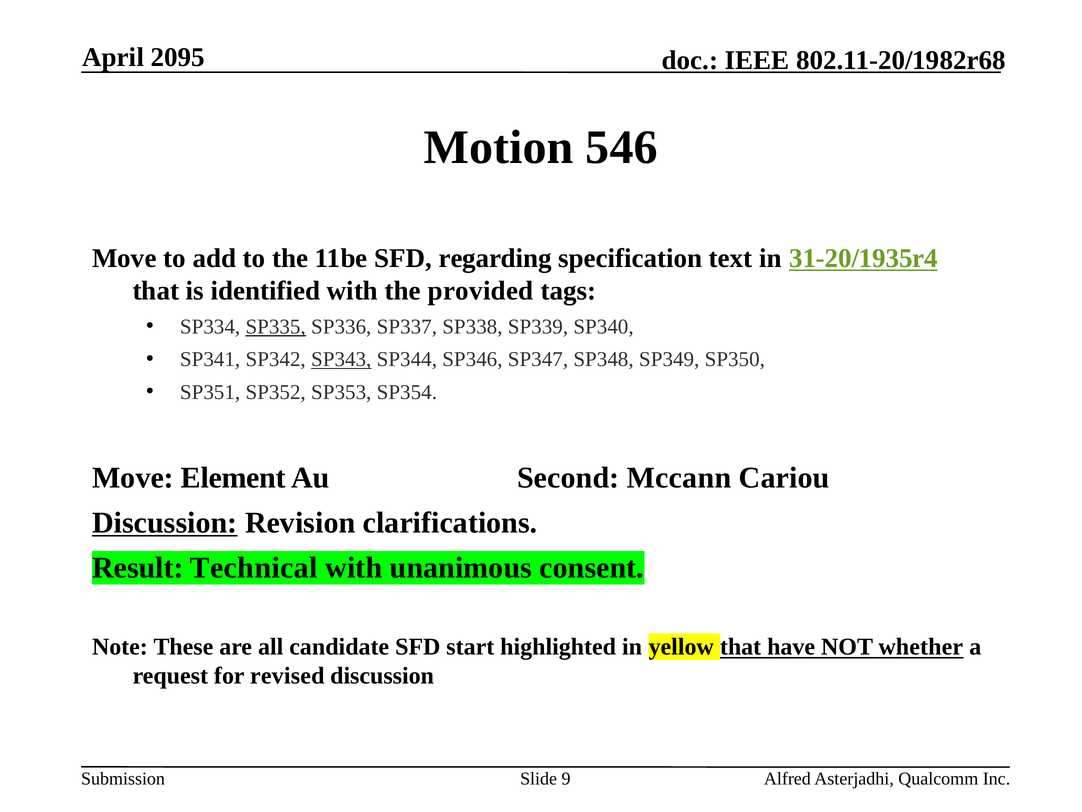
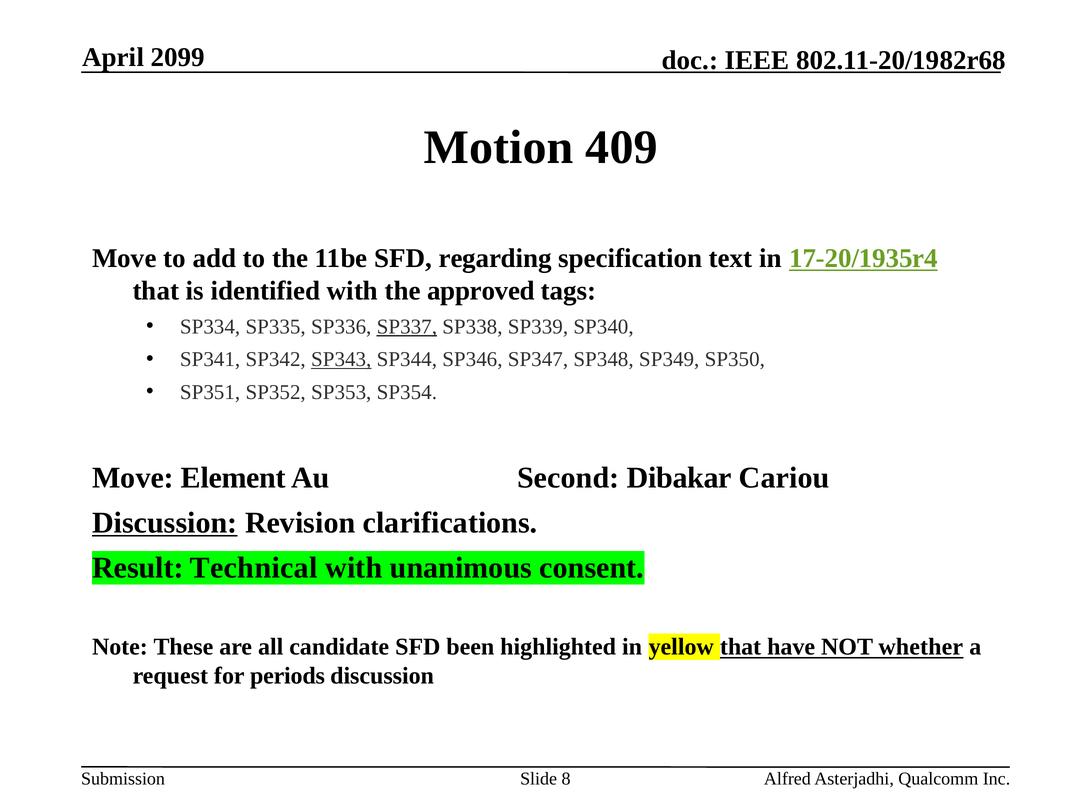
2095: 2095 -> 2099 (178, 57)
546: 546 -> 409 (622, 147)
31-20/1935r4: 31-20/1935r4 -> 17-20/1935r4 (864, 258)
provided: provided -> approved (481, 290)
SP335 underline: present -> none (276, 326)
SP337 underline: none -> present (407, 326)
Mccann: Mccann -> Dibakar (679, 477)
start: start -> been (470, 647)
revised: revised -> periods (287, 675)
9: 9 -> 8 (566, 778)
